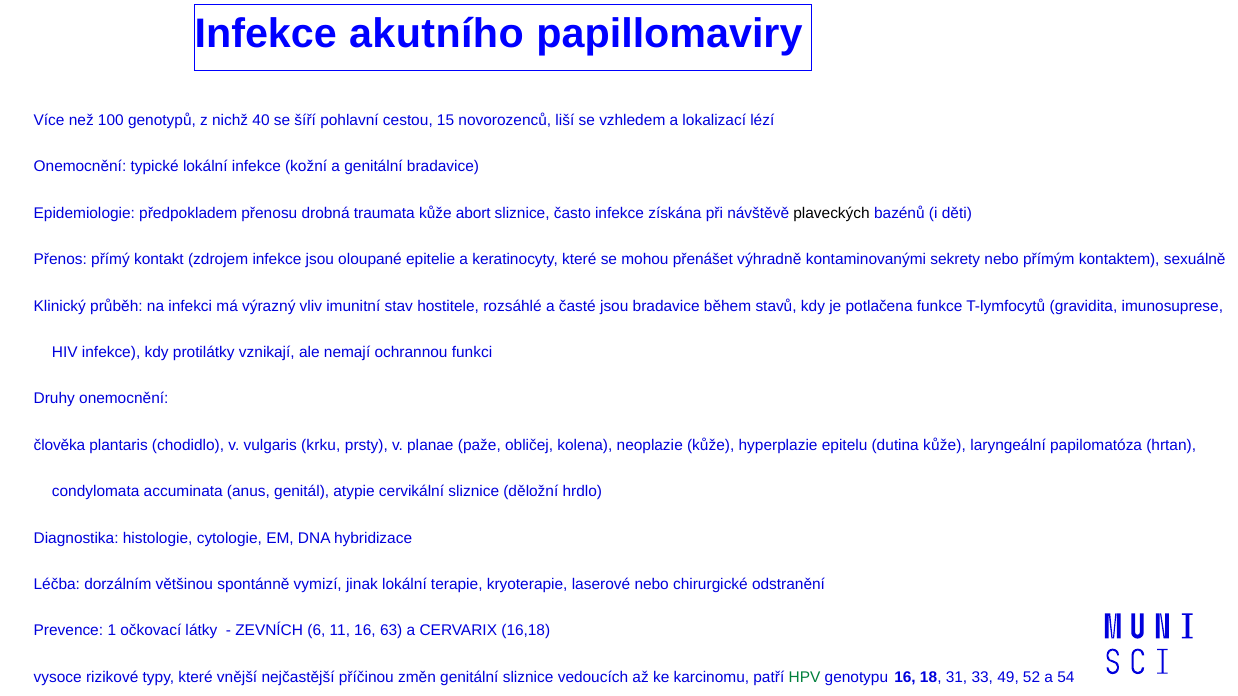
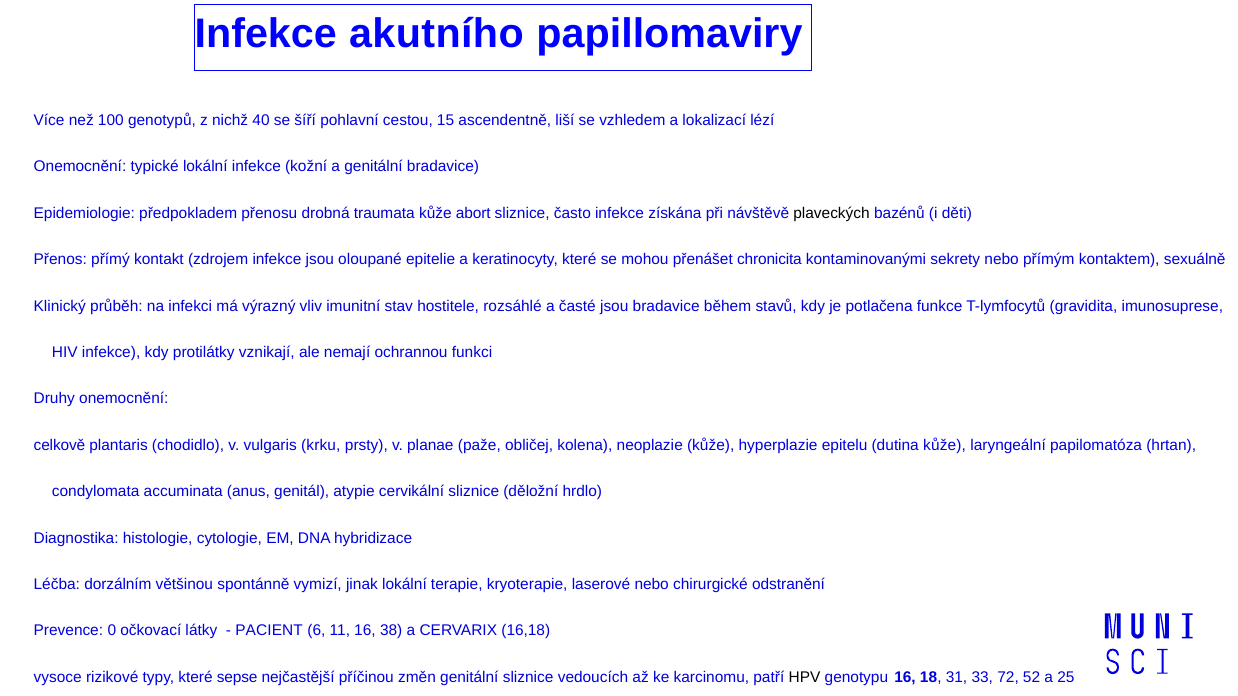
novorozenců: novorozenců -> ascendentně (505, 120)
výhradně: výhradně -> chronicita (769, 260)
člověka: člověka -> celkově (59, 445)
1: 1 -> 0 (112, 631)
ZEVNÍCH: ZEVNÍCH -> PACIENT (269, 631)
63: 63 -> 38 (391, 631)
vnější: vnější -> sepse (237, 678)
HPV colour: green -> black (805, 678)
49: 49 -> 72 (1008, 678)
54: 54 -> 25 (1066, 678)
